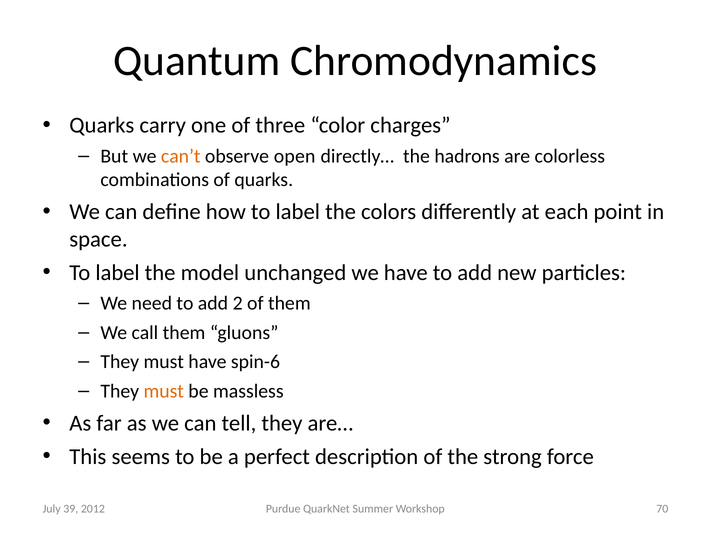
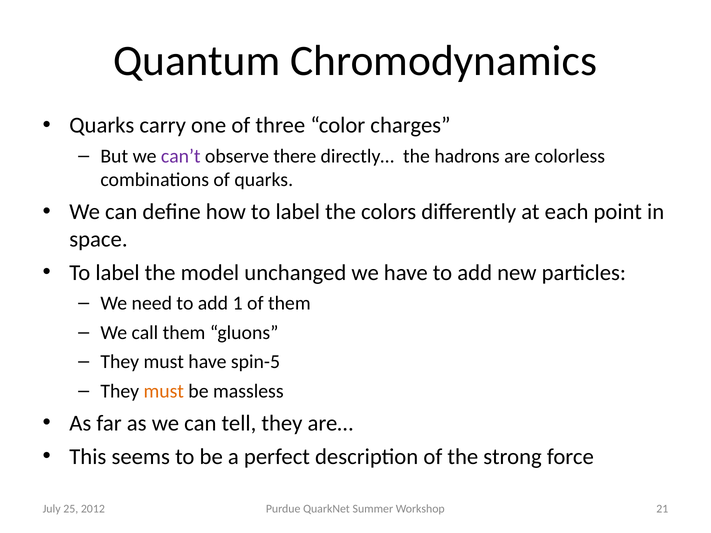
can’t colour: orange -> purple (181, 156)
open: open -> there (295, 156)
2: 2 -> 1 (238, 304)
spin-6: spin-6 -> spin-5 (256, 362)
70: 70 -> 21 (662, 509)
39: 39 -> 25 (71, 509)
